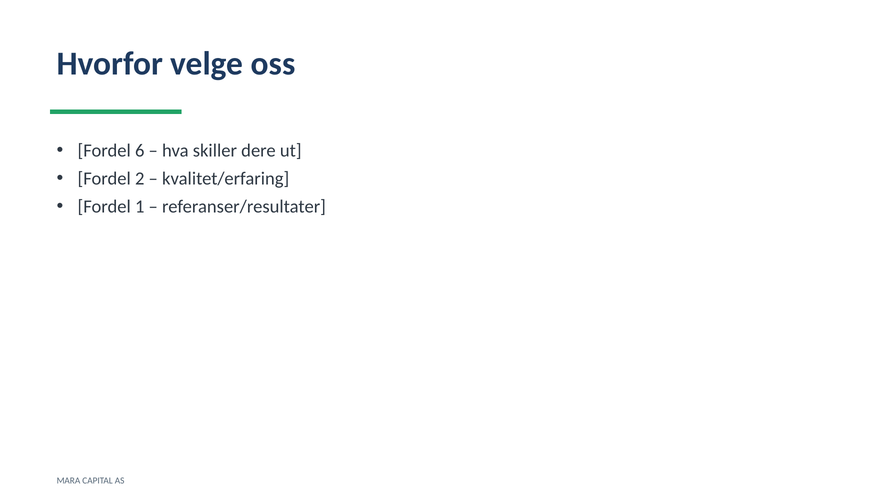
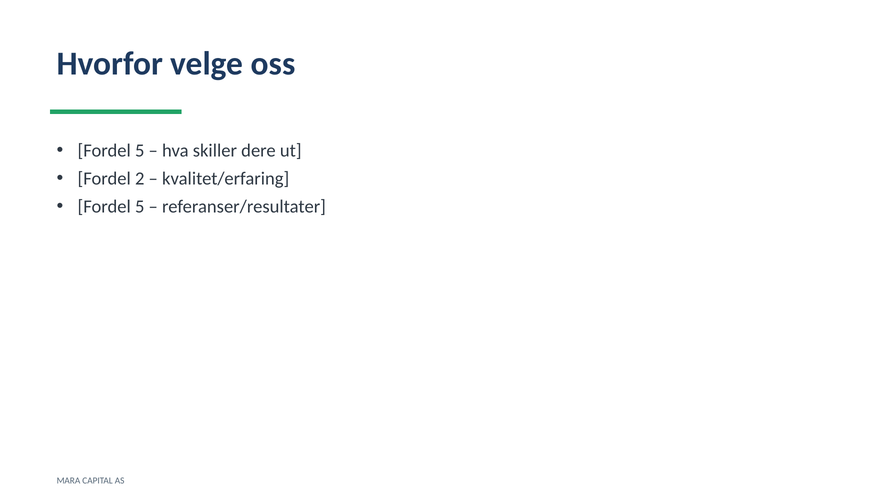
6: 6 -> 5 (140, 151)
1: 1 -> 5 (140, 207)
